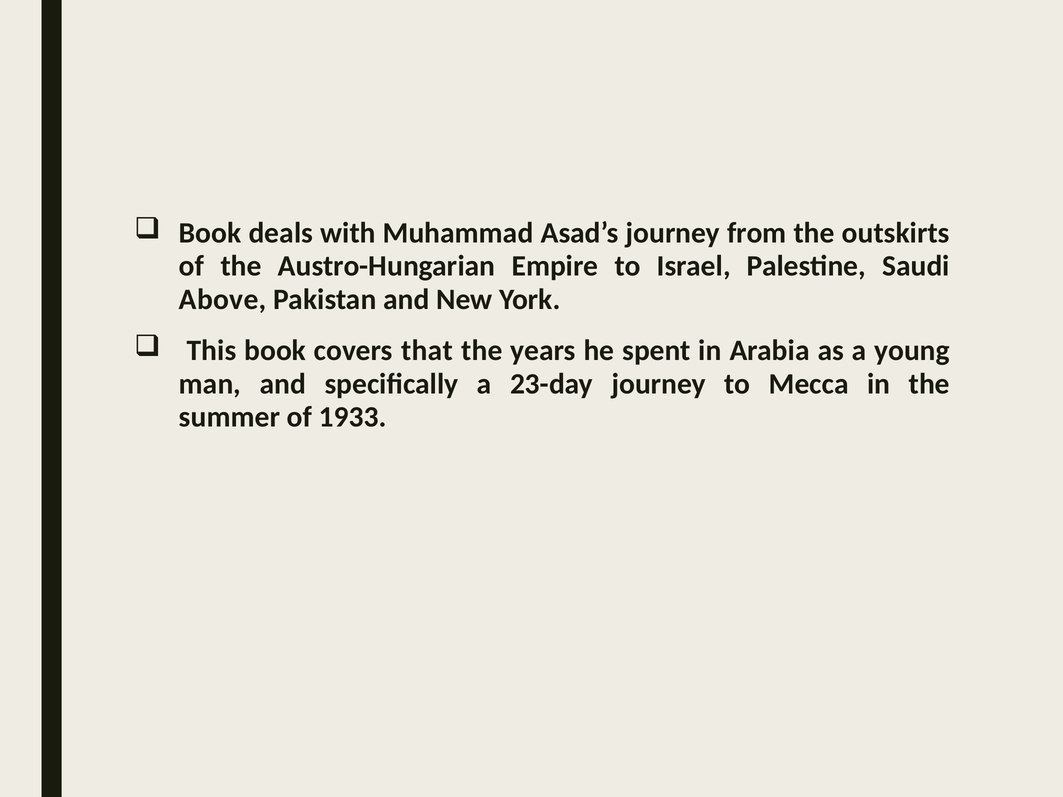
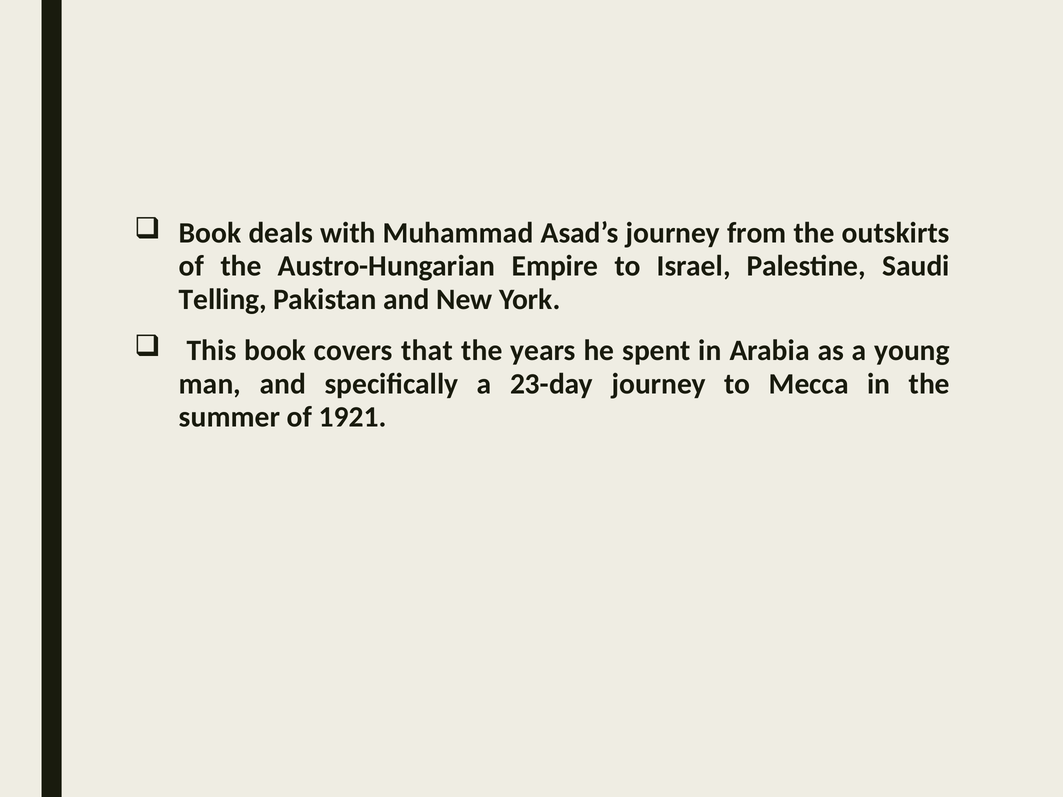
Above: Above -> Telling (223, 300)
1933: 1933 -> 1921 (353, 417)
